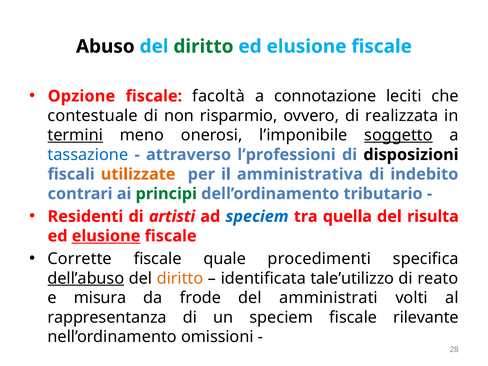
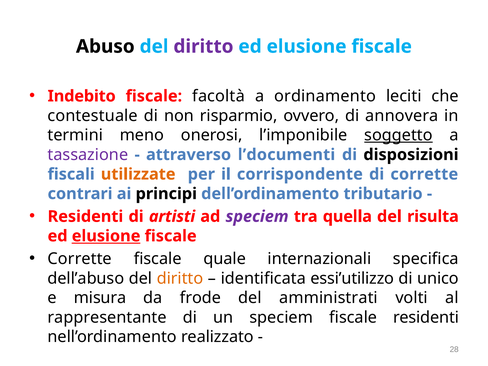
diritto colour: green -> purple (203, 46)
Opzione: Opzione -> Indebito (82, 96)
connotazione: connotazione -> ordinamento (325, 96)
realizzata: realizzata -> annovera (402, 116)
termini underline: present -> none (75, 135)
tassazione colour: blue -> purple (88, 155)
l’professioni: l’professioni -> l’documenti (286, 155)
amministrativa: amministrativa -> corrispondente (300, 174)
di indebito: indebito -> corrette (424, 174)
principi colour: green -> black (166, 194)
speciem colour: blue -> purple (257, 216)
procedimenti: procedimenti -> internazionali (319, 259)
dell’abuso underline: present -> none (86, 278)
tale’utilizzo: tale’utilizzo -> essi’utilizzo (352, 278)
reato: reato -> unico (438, 278)
rappresentanza: rappresentanza -> rappresentante (107, 317)
fiscale rilevante: rilevante -> residenti (426, 317)
omissioni: omissioni -> realizzato (217, 337)
